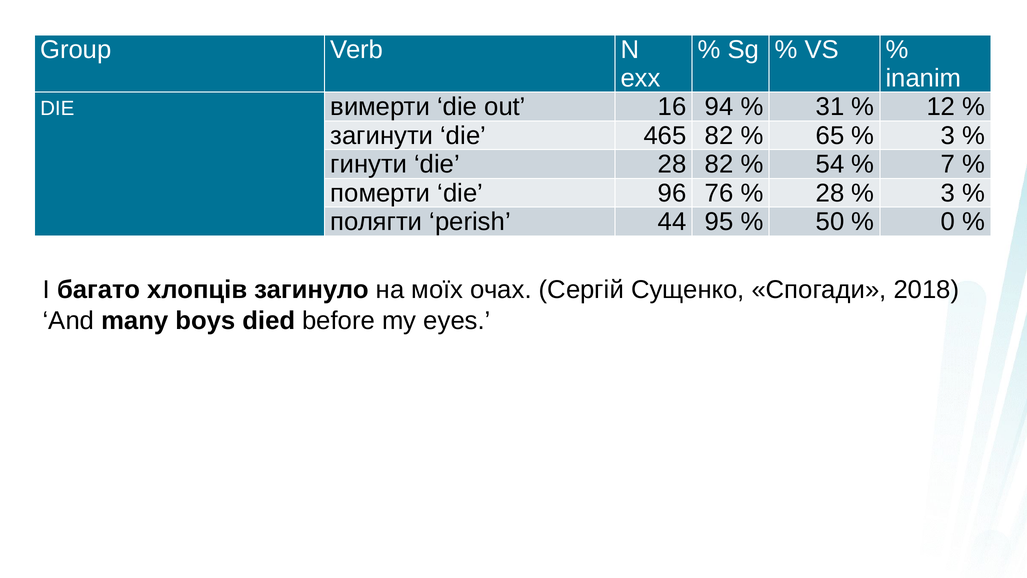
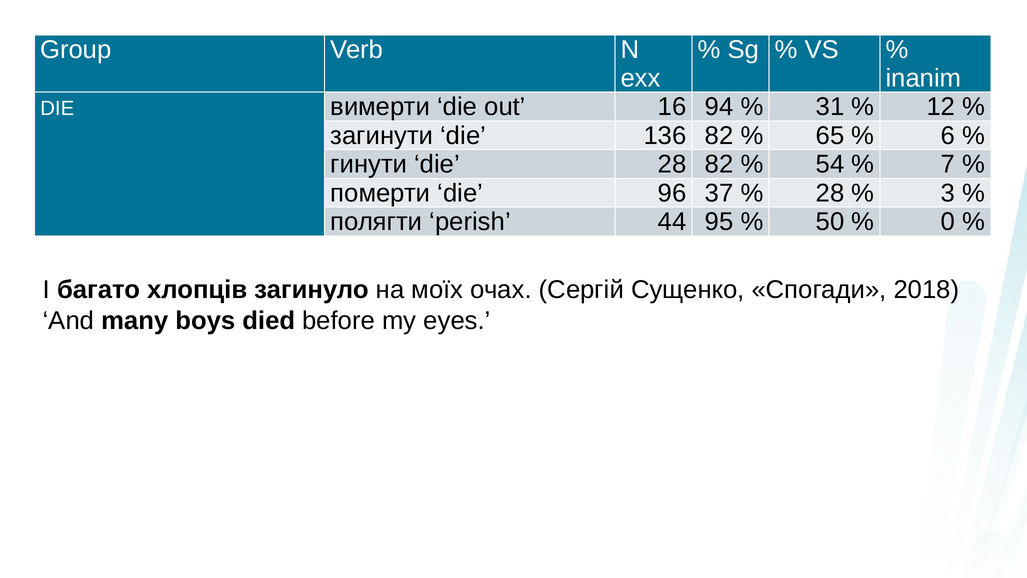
465: 465 -> 136 (665, 136)
3: 3 -> 6 (948, 136)
76: 76 -> 37 (719, 193)
